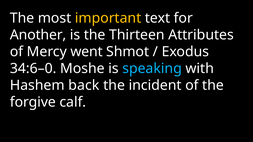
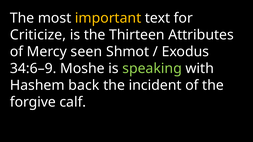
Another: Another -> Criticize (38, 35)
went: went -> seen (86, 52)
34:6–0: 34:6–0 -> 34:6–9 (33, 69)
speaking colour: light blue -> light green (152, 69)
